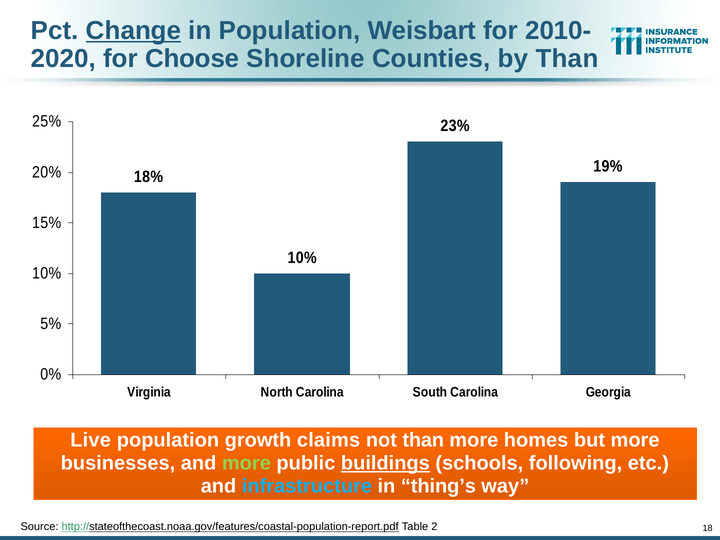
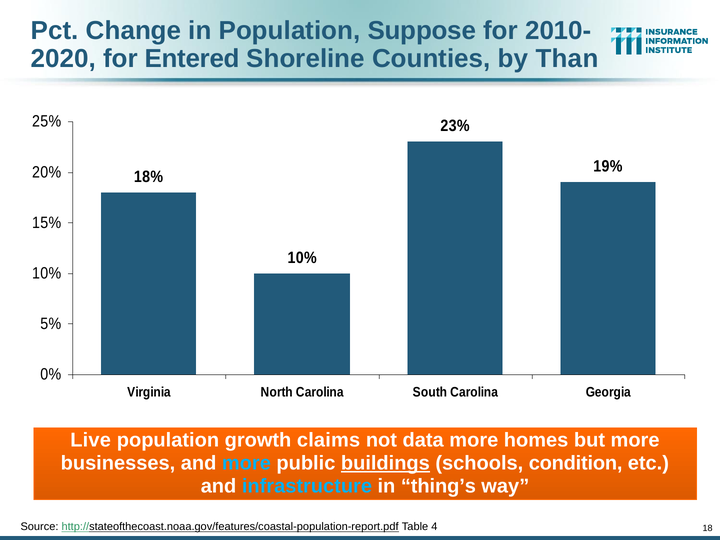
Change underline: present -> none (134, 31)
Weisbart: Weisbart -> Suppose (422, 31)
Choose: Choose -> Entered (192, 59)
not than: than -> data (423, 440)
more colour: light green -> light blue (246, 463)
following: following -> condition (576, 463)
2: 2 -> 4 (434, 527)
